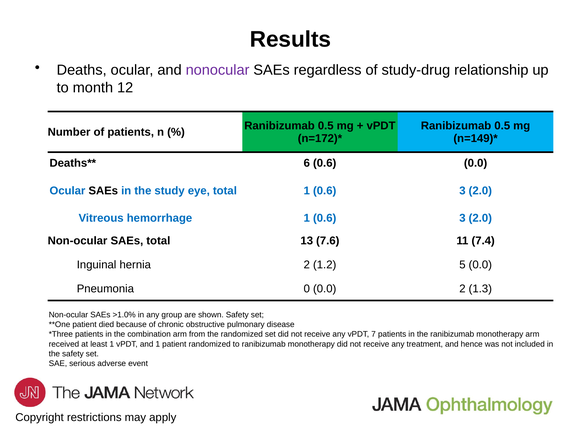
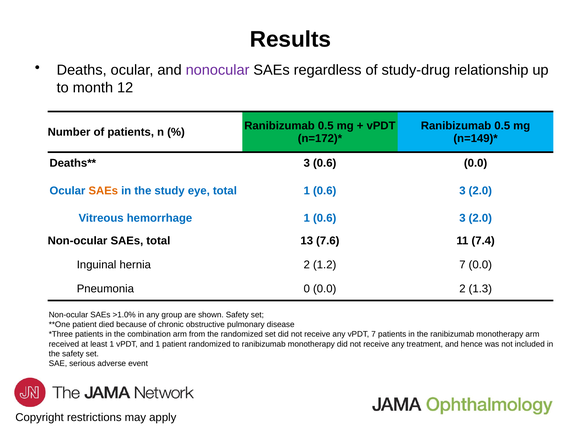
6: 6 -> 3 (307, 163)
SAEs colour: black -> orange (103, 191)
1.2 5: 5 -> 7 (462, 265)
